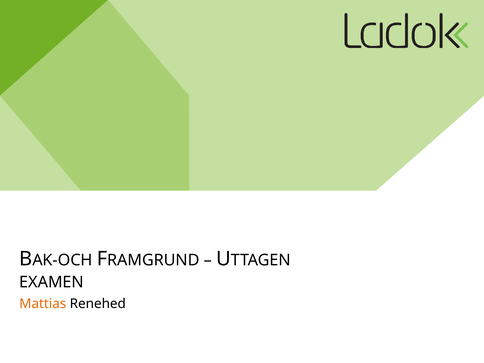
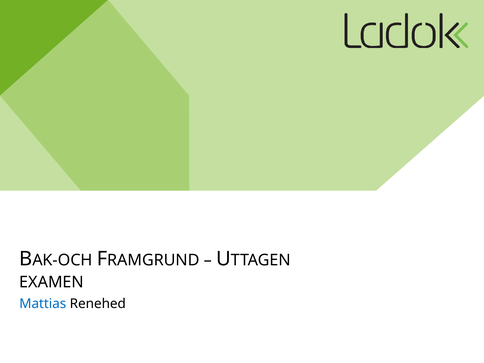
Mattias colour: orange -> blue (43, 304)
